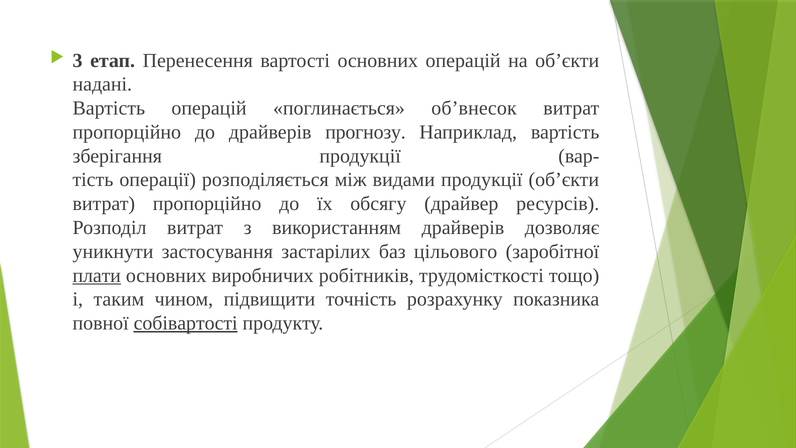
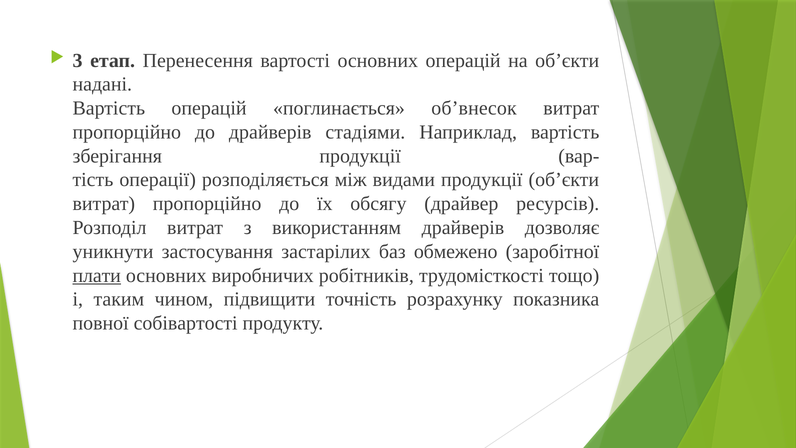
прогнозу: прогнозу -> стадіями (365, 132)
цільового: цільового -> обмежено (456, 251)
собівартості underline: present -> none (186, 323)
